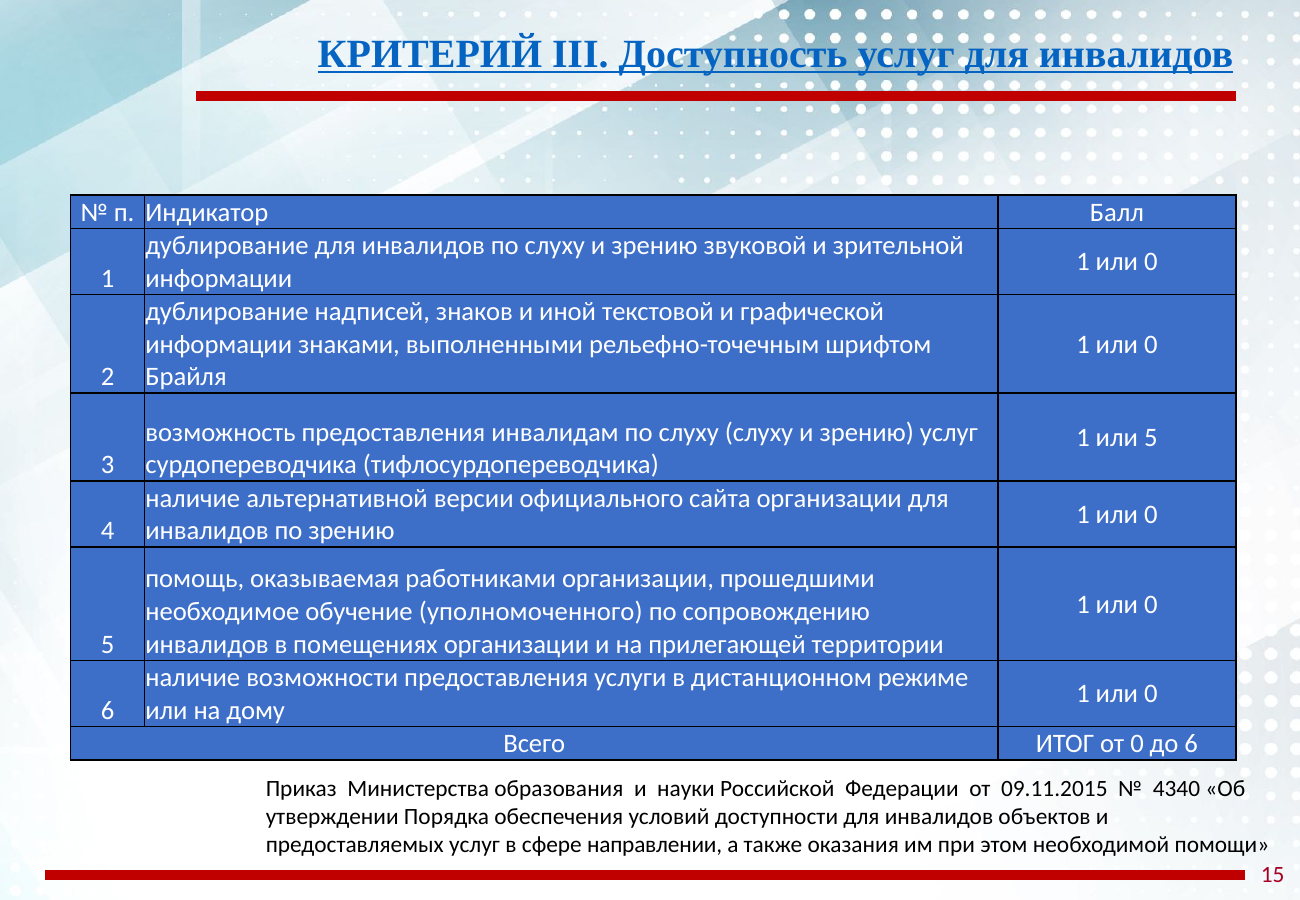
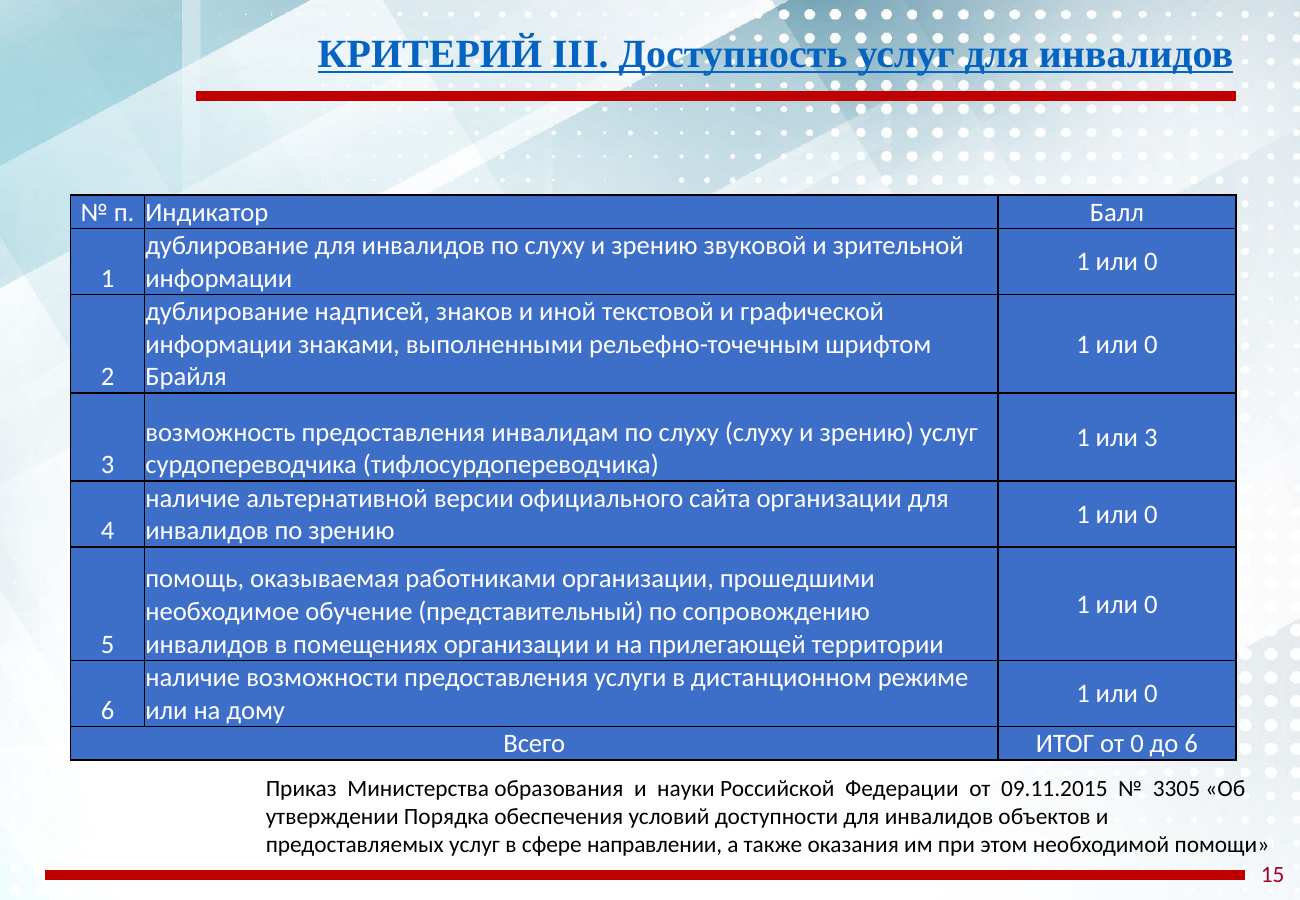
или 5: 5 -> 3 (1151, 438)
уполномоченного: уполномоченного -> представительный (531, 612)
4340: 4340 -> 3305 (1176, 789)
